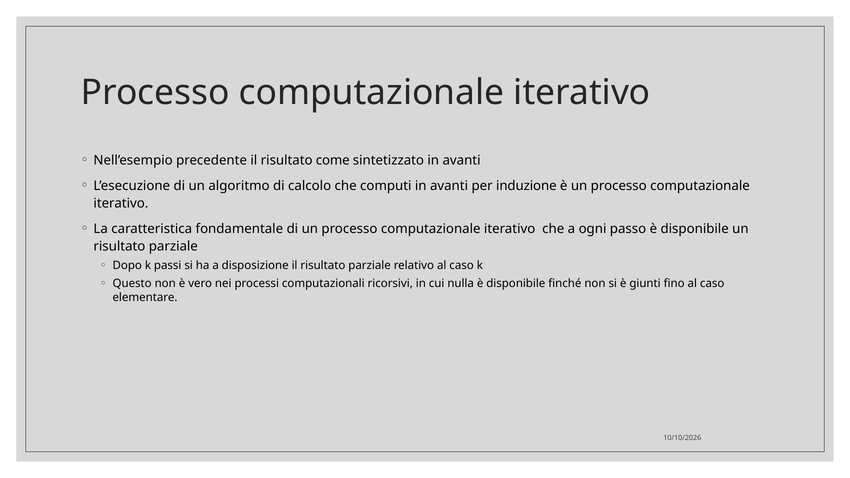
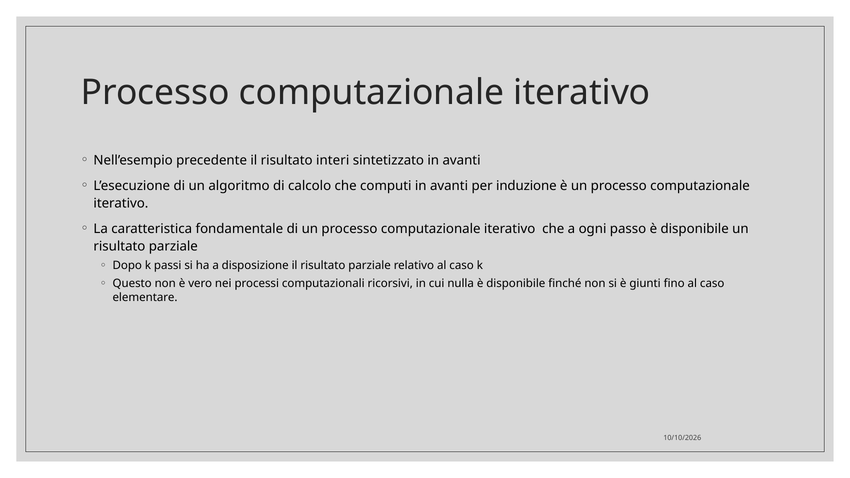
come: come -> interi (333, 160)
